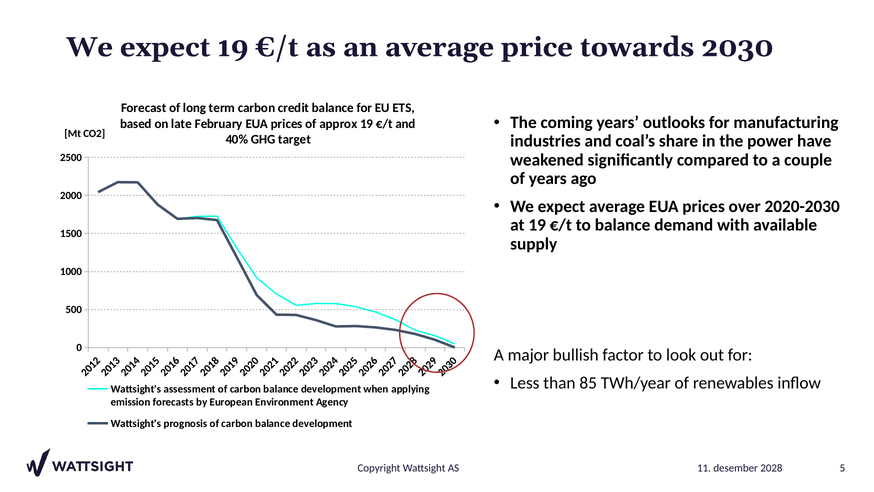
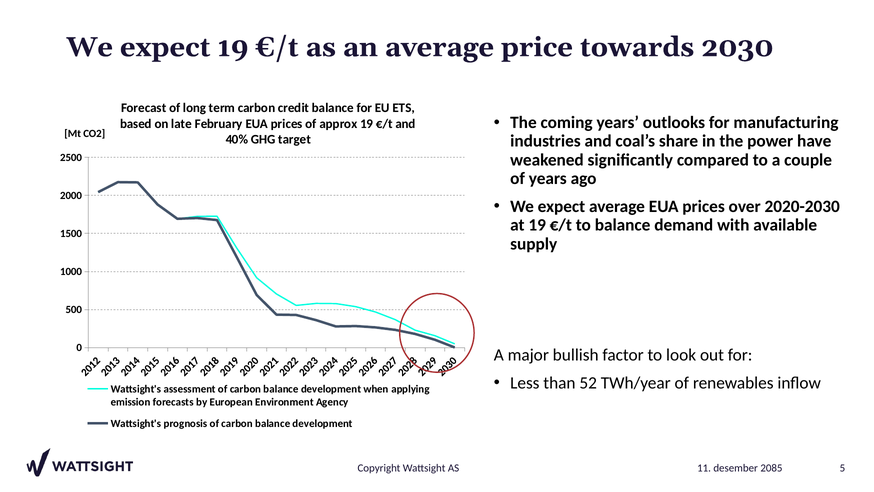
85: 85 -> 52 (588, 383)
2028: 2028 -> 2085 (771, 468)
